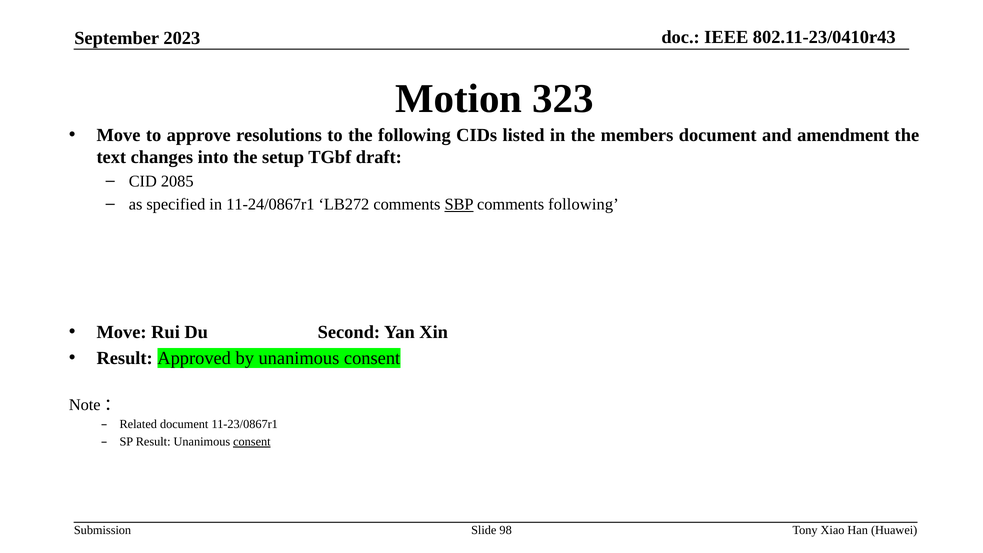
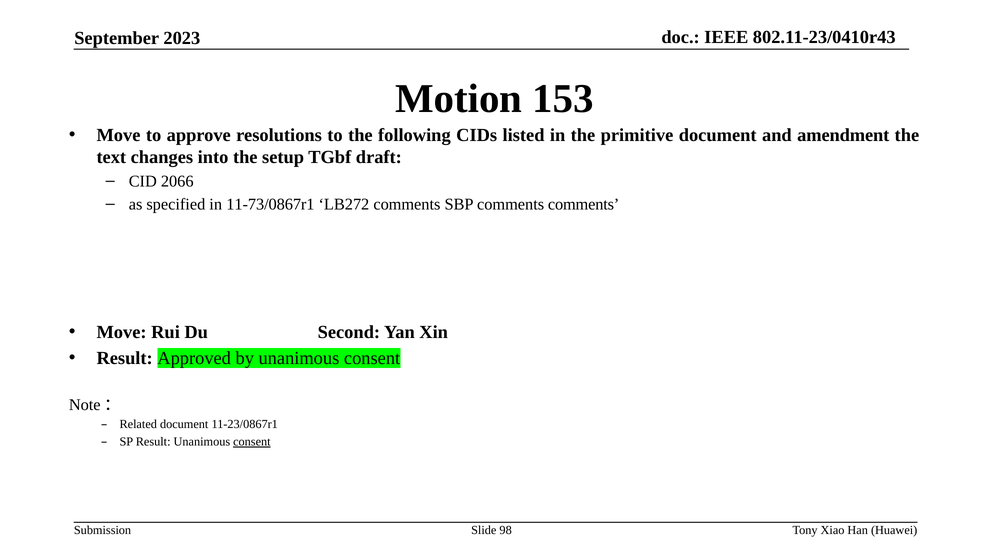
323: 323 -> 153 (563, 99)
members: members -> primitive (637, 135)
2085: 2085 -> 2066 (177, 181)
11-24/0867r1: 11-24/0867r1 -> 11-73/0867r1 (270, 204)
SBP underline: present -> none (459, 204)
comments following: following -> comments (584, 204)
